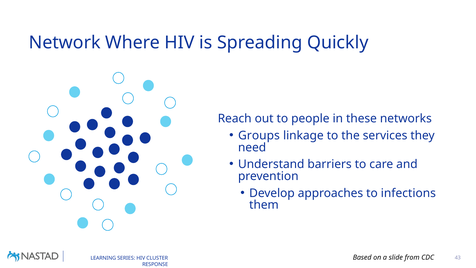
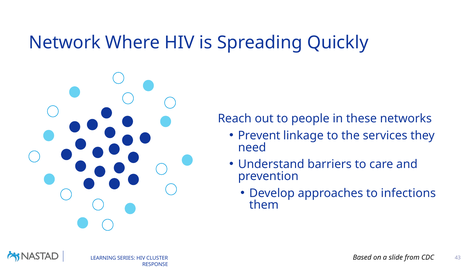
Groups: Groups -> Prevent (259, 135)
